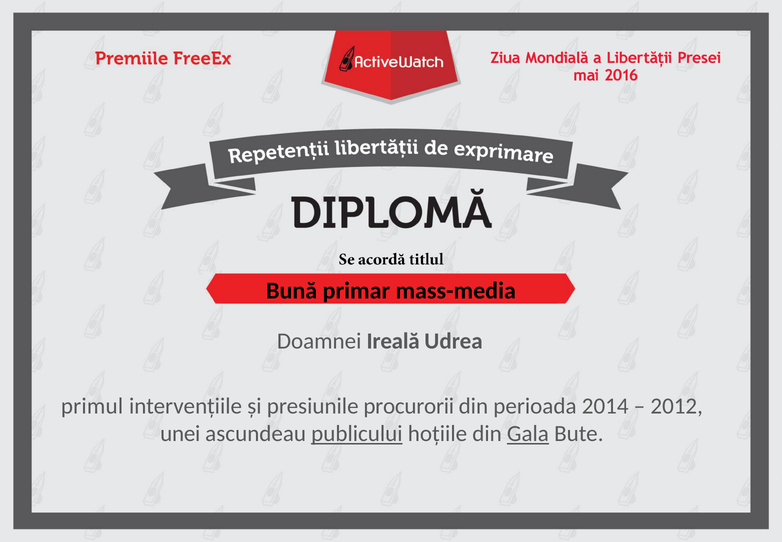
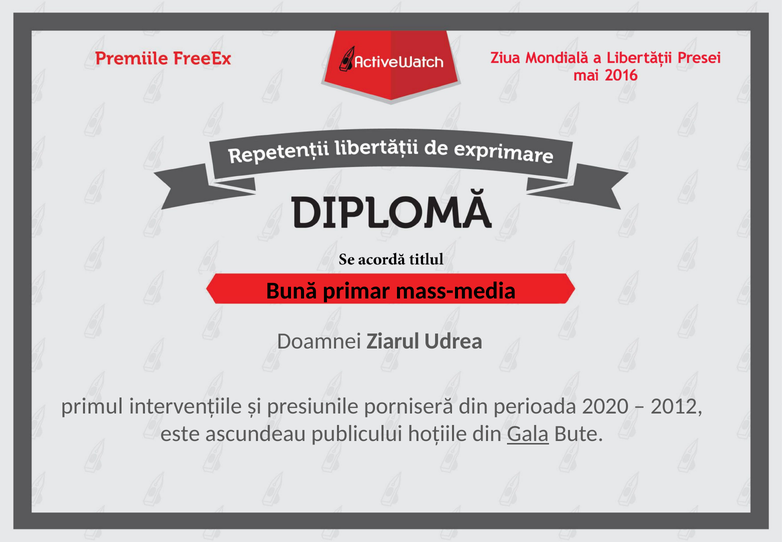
Ireală: Ireală -> Ziarul (393, 341)
procurorii: procurorii -> porniseră (409, 406)
2014: 2014 -> 2020 (605, 406)
unei: unei -> este (180, 433)
publicului underline: present -> none (357, 433)
